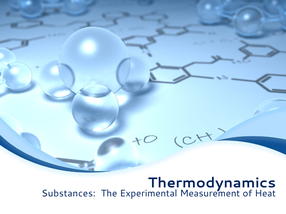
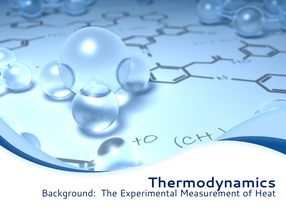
Substances: Substances -> Background (69, 194)
